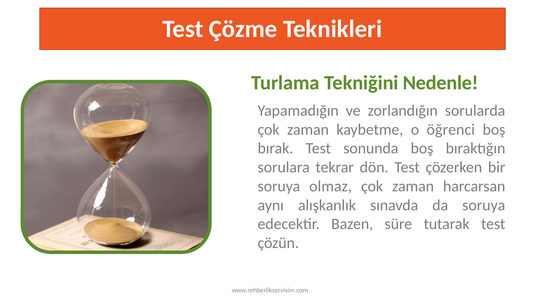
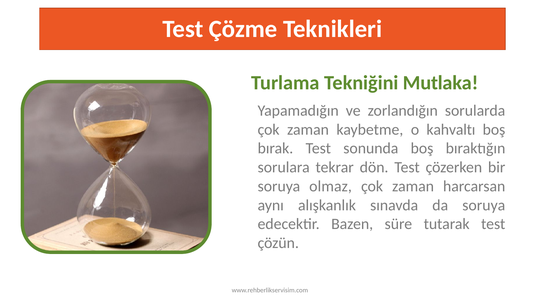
Nedenle: Nedenle -> Mutlaka (441, 83)
öğrenci: öğrenci -> kahvaltı (451, 129)
